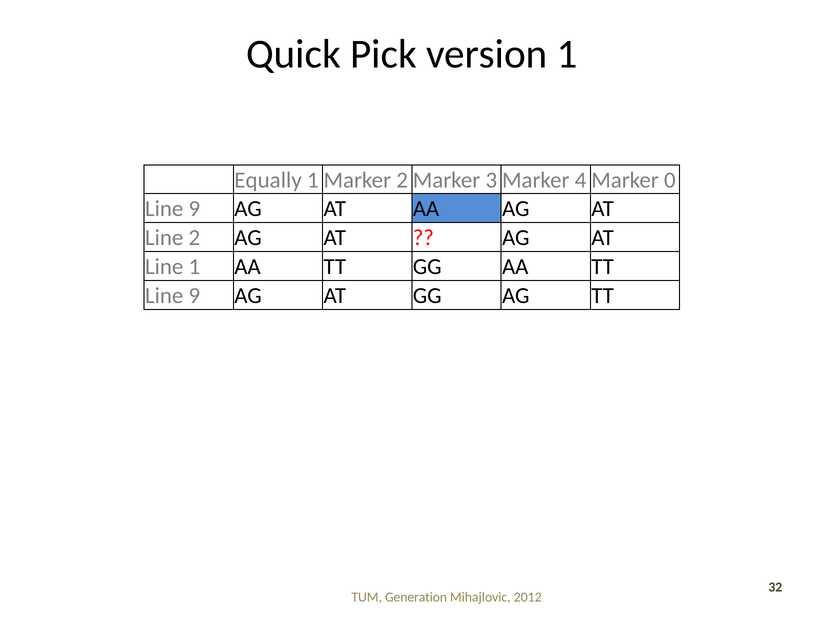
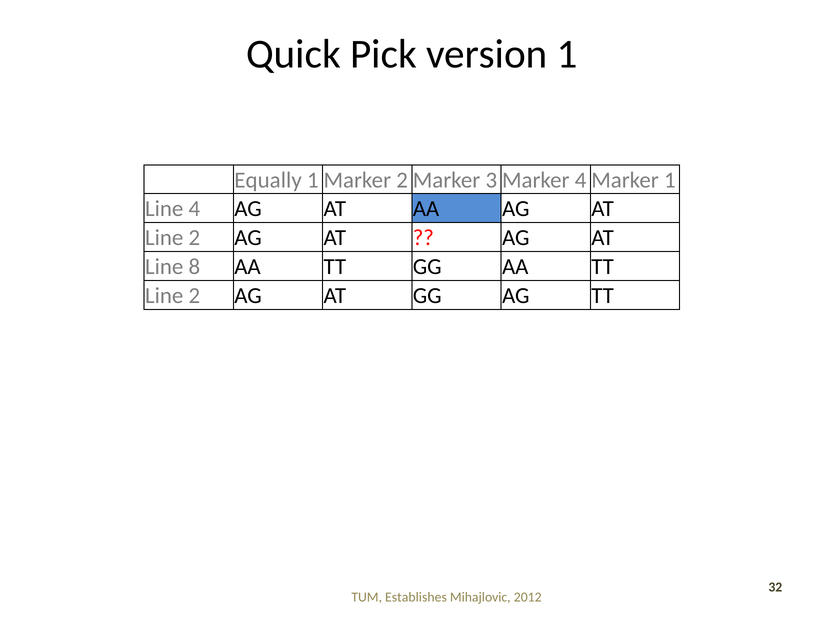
0: 0 -> 1 (670, 180)
9: 9 -> 4 (194, 209)
Line 1: 1 -> 8 (194, 267)
9: 9 -> 2 (194, 296)
Generation: Generation -> Establishes (416, 597)
